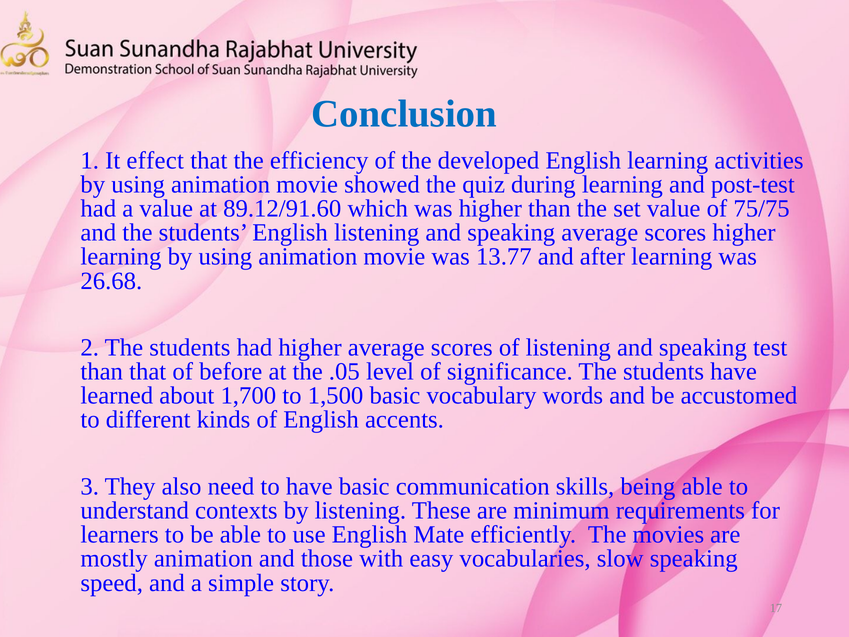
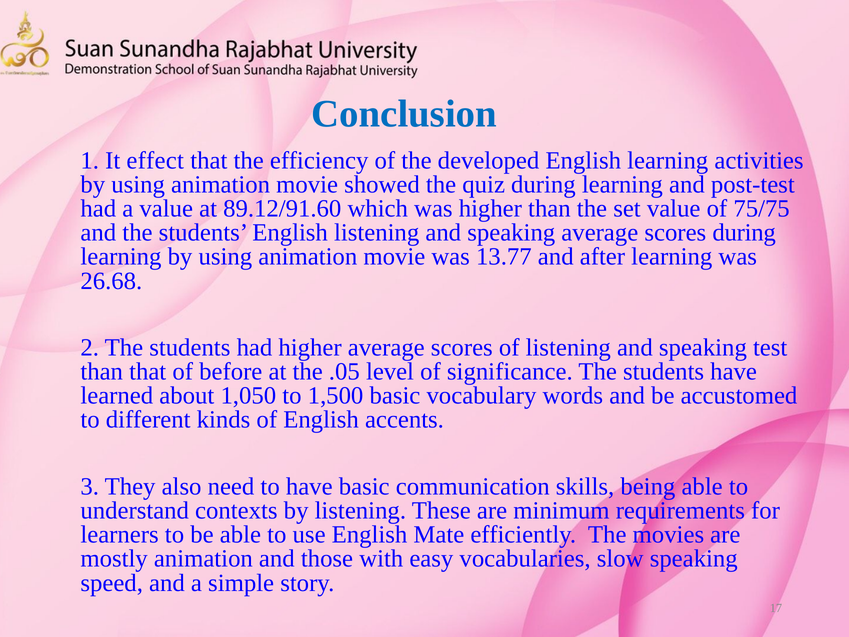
scores higher: higher -> during (744, 233)
1,700: 1,700 -> 1,050 (248, 396)
